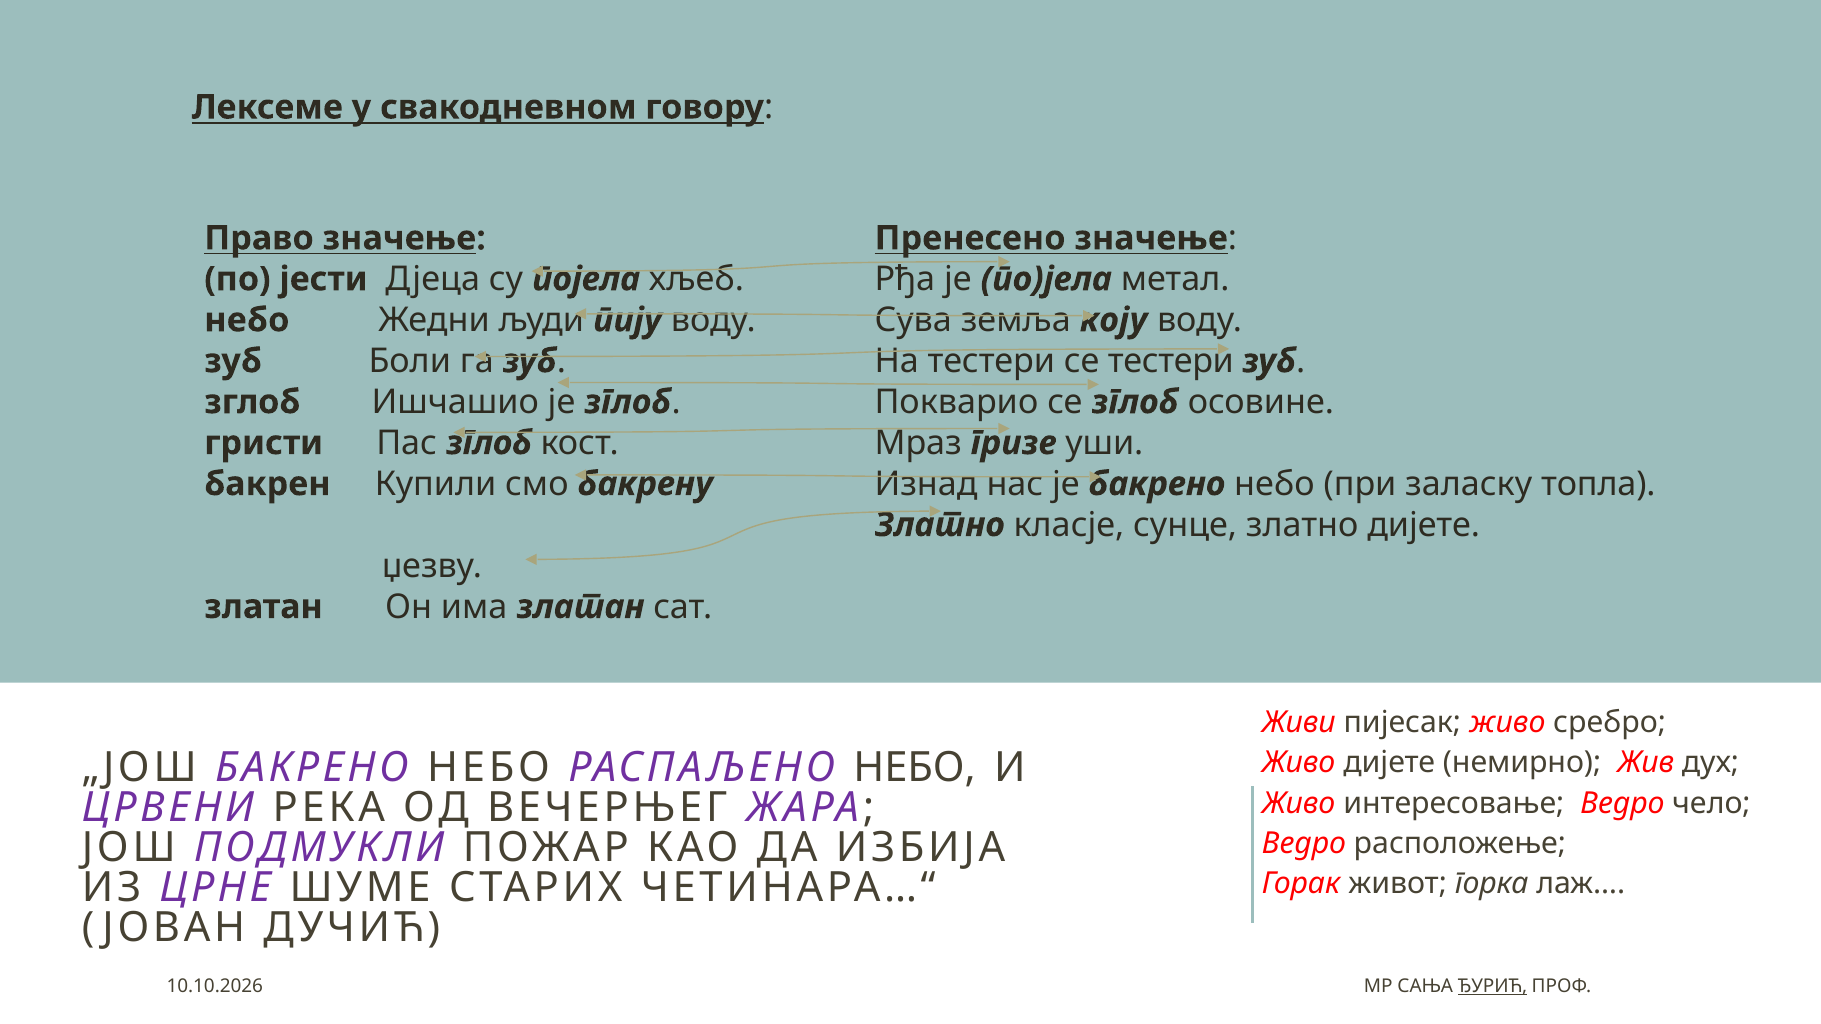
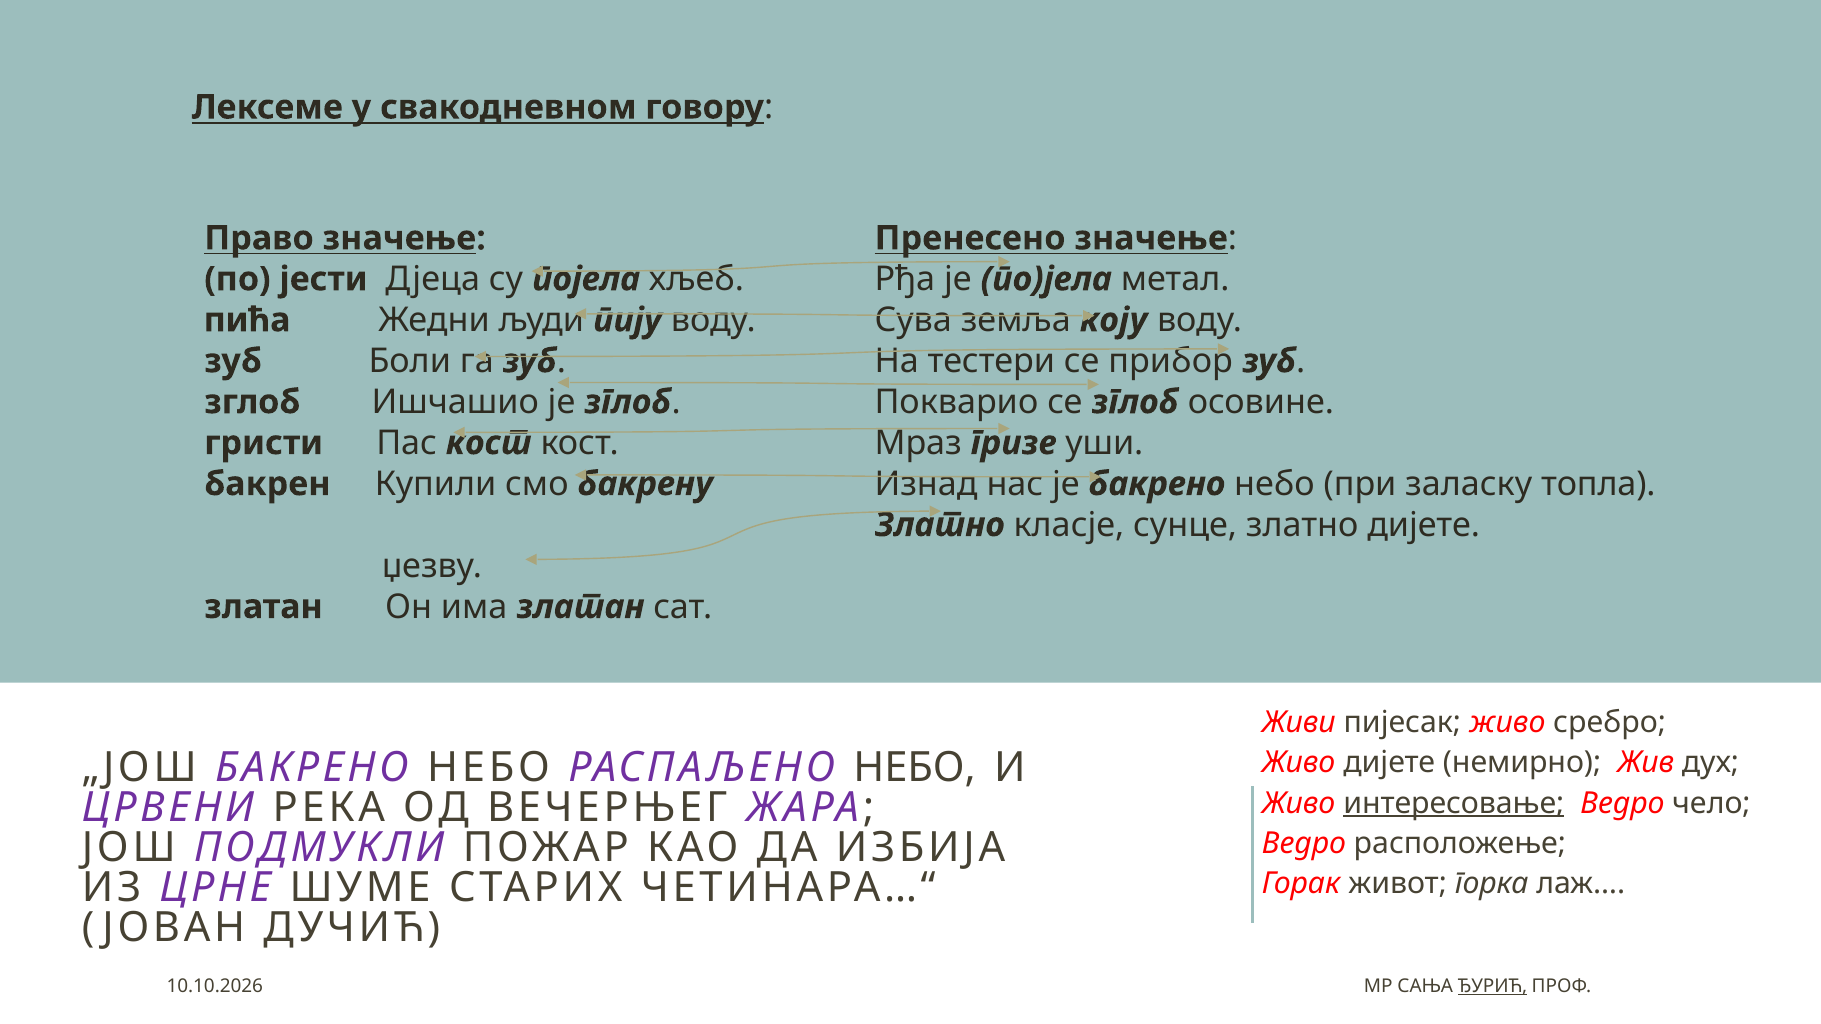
небо: небо -> пића (247, 320)
се тестери: тестери -> прибор (1171, 361)
Пас зглоб: зглоб -> кост (489, 443)
интересовање underline: none -> present (1454, 803)
